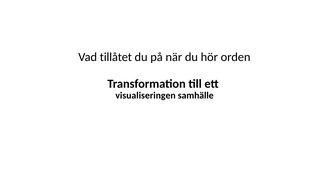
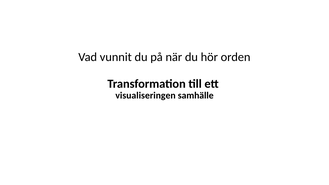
tillåtet: tillåtet -> vunnit (116, 57)
